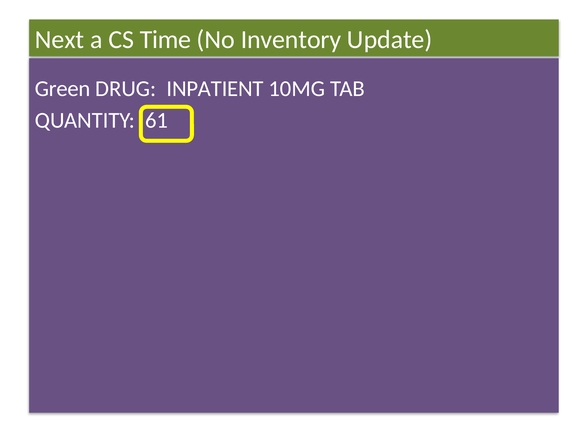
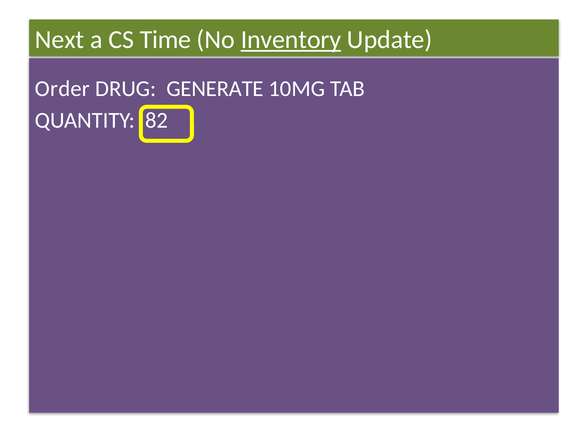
Inventory underline: none -> present (291, 40)
Green: Green -> Order (62, 89)
INPATIENT: INPATIENT -> GENERATE (215, 89)
61: 61 -> 82 (157, 120)
